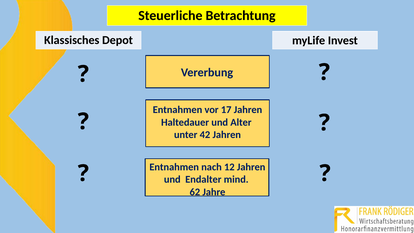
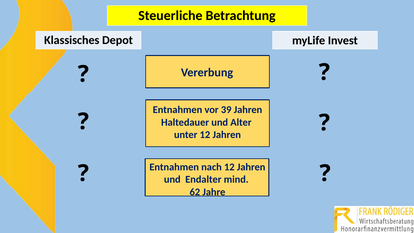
17: 17 -> 39 (226, 110)
unter 42: 42 -> 12 (205, 135)
